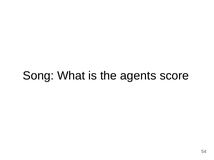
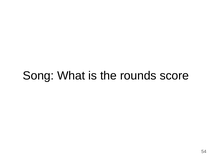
agents: agents -> rounds (138, 76)
